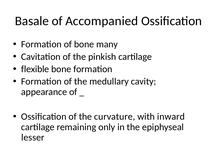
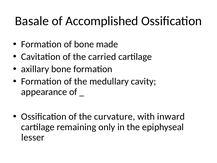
Accompanied: Accompanied -> Accomplished (102, 21)
many: many -> made (107, 44)
pinkish: pinkish -> carried (102, 57)
flexible: flexible -> axillary (35, 69)
